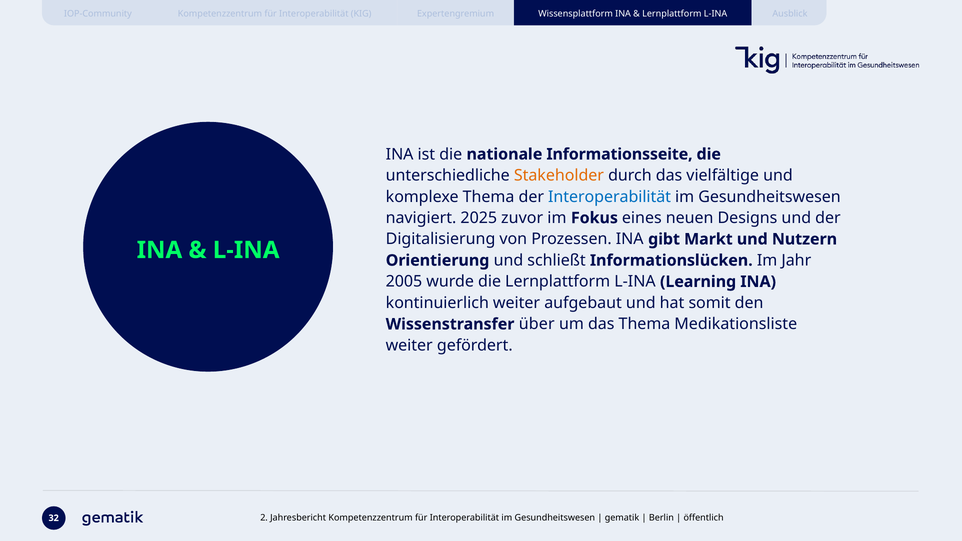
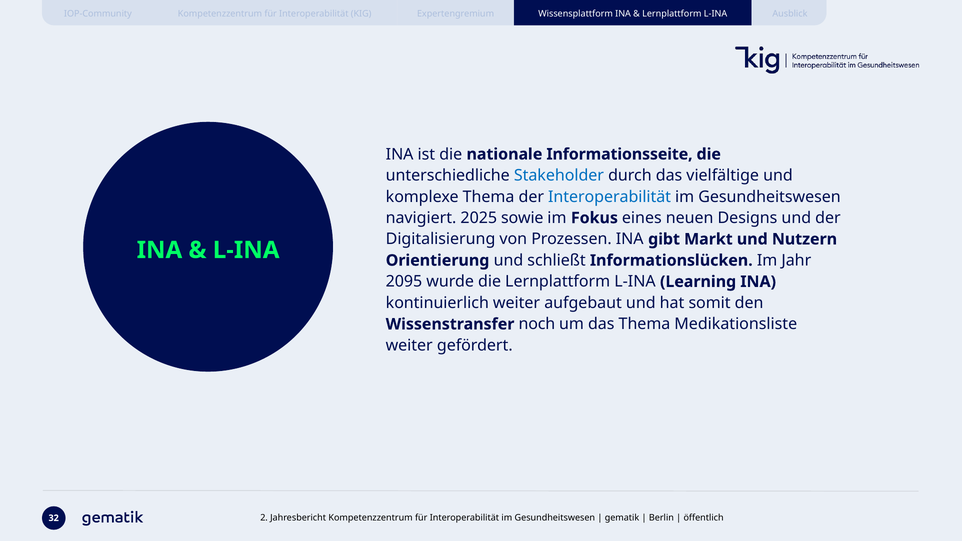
Stakeholder colour: orange -> blue (559, 176)
zuvor: zuvor -> sowie (522, 218)
2005: 2005 -> 2095 (404, 282)
über: über -> noch (537, 324)
